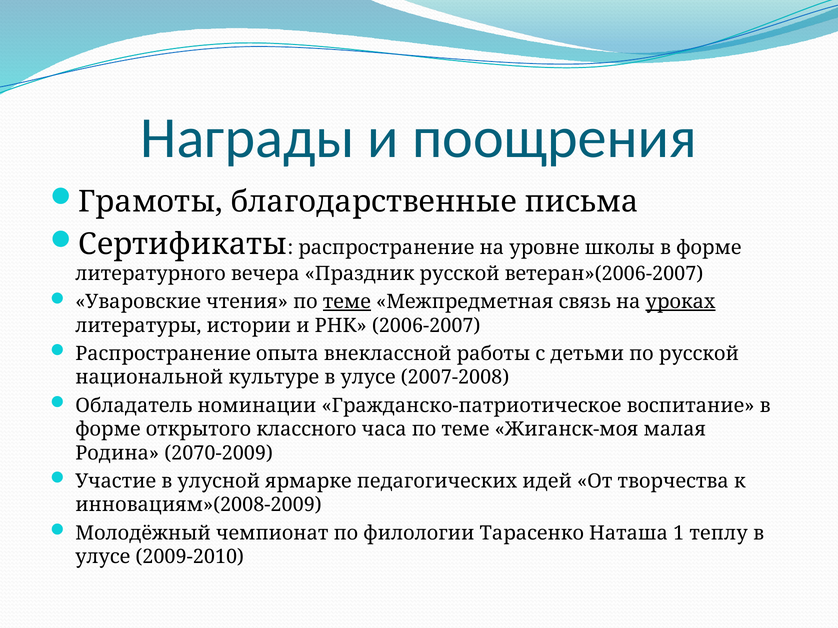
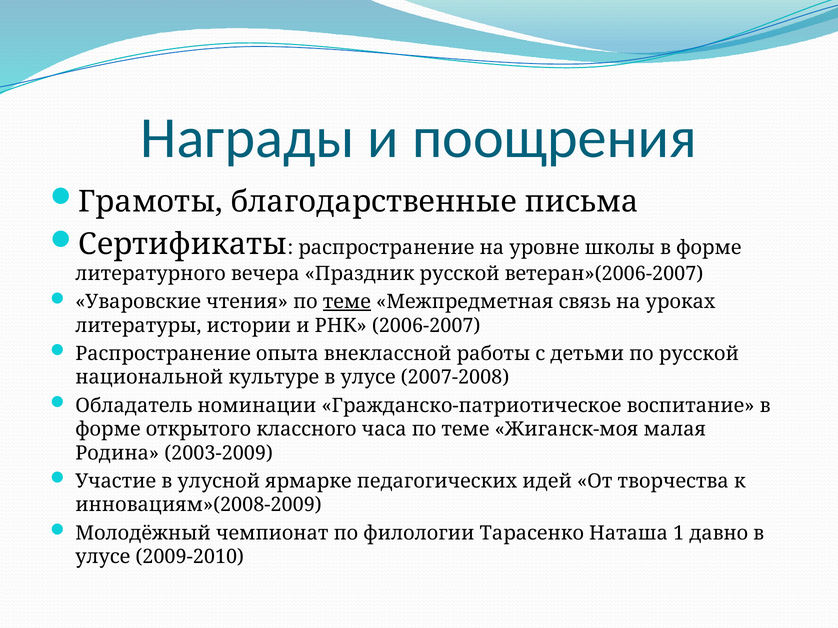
уроках underline: present -> none (681, 302)
2070-2009: 2070-2009 -> 2003-2009 (219, 453)
теплу: теплу -> давно (719, 534)
